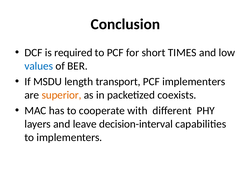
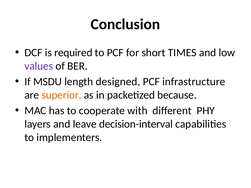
values colour: blue -> purple (39, 66)
transport: transport -> designed (118, 82)
PCF implementers: implementers -> infrastructure (194, 82)
coexists: coexists -> because (177, 95)
